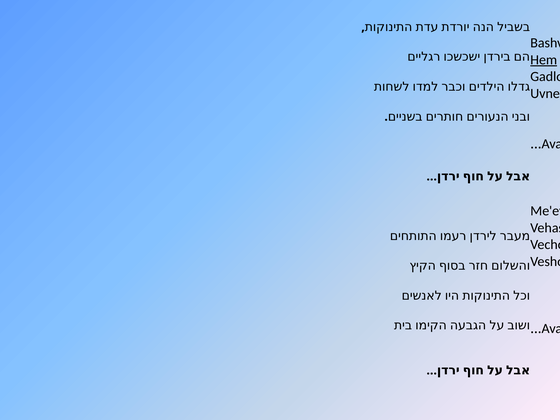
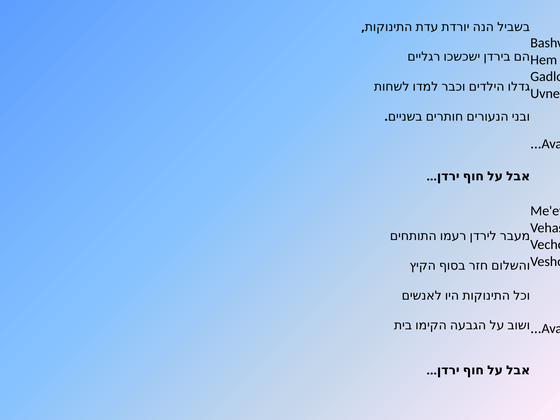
Hem underline: present -> none (544, 60)
